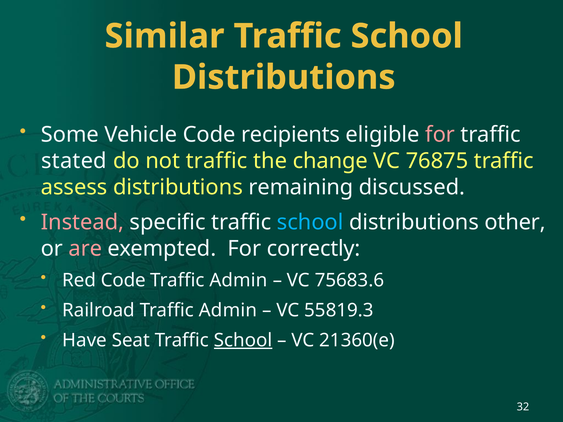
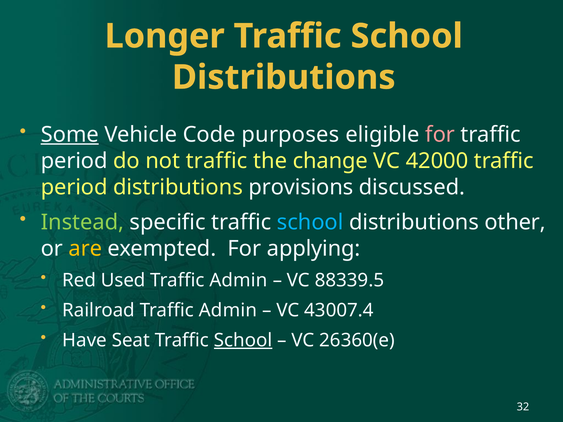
Similar: Similar -> Longer (165, 36)
Some underline: none -> present (70, 135)
recipients: recipients -> purposes (290, 135)
stated: stated -> period (74, 161)
76875: 76875 -> 42000 (437, 161)
assess: assess -> period (74, 187)
remaining: remaining -> provisions (301, 187)
Instead colour: pink -> light green (82, 222)
are colour: pink -> yellow (85, 249)
correctly: correctly -> applying (314, 249)
Red Code: Code -> Used (123, 280)
75683.6: 75683.6 -> 88339.5 (349, 280)
55819.3: 55819.3 -> 43007.4 (339, 310)
21360(e: 21360(e -> 26360(e (357, 340)
